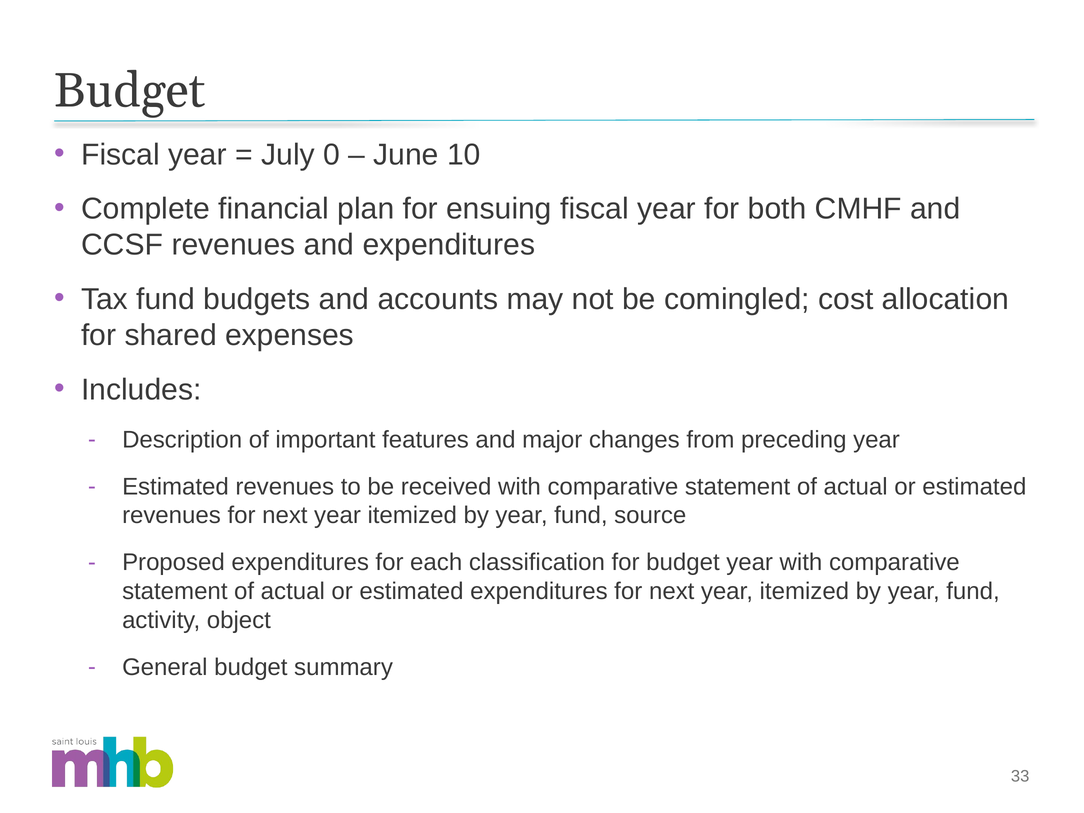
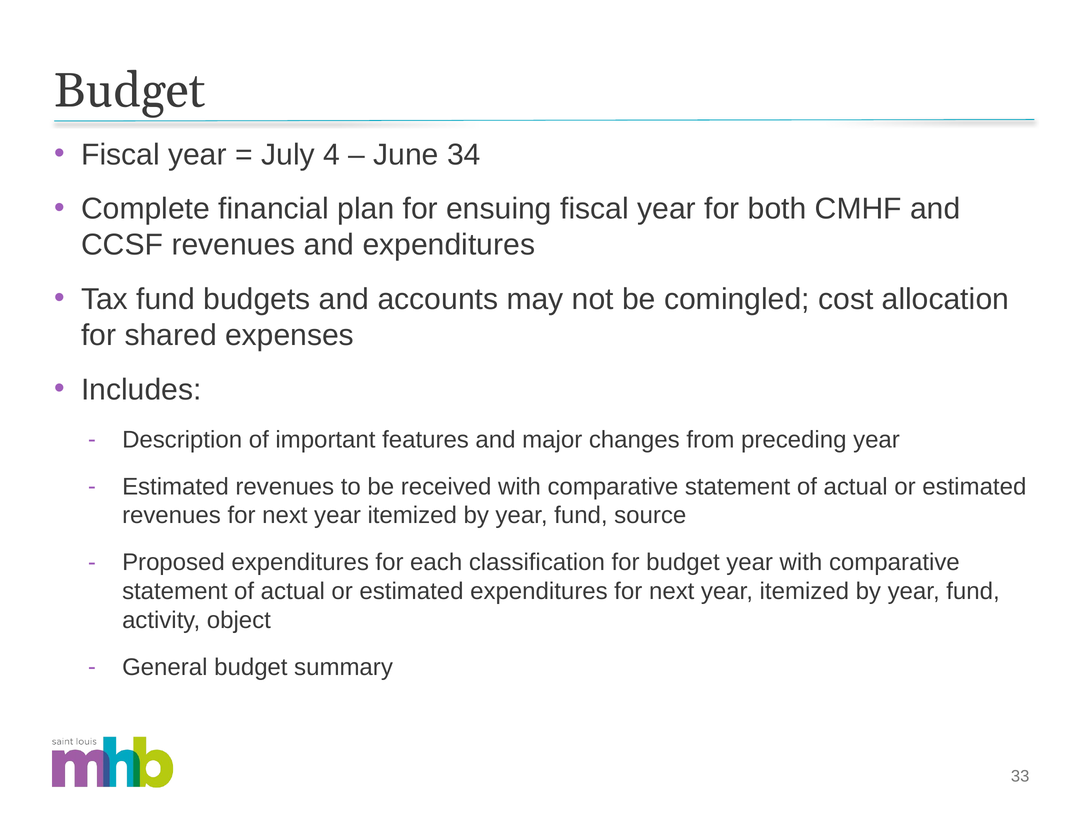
0: 0 -> 4 (332, 155)
10: 10 -> 34 (464, 155)
